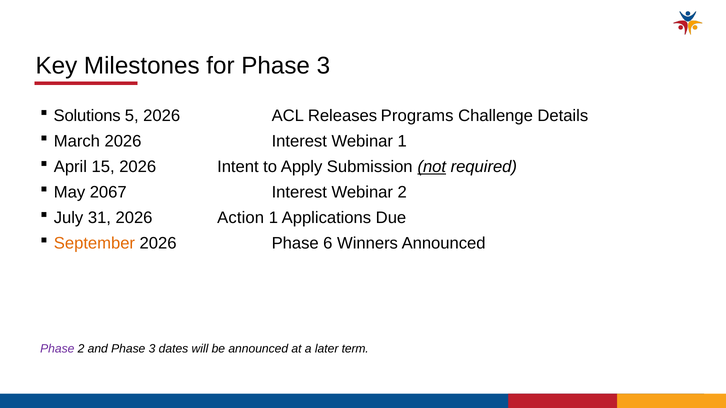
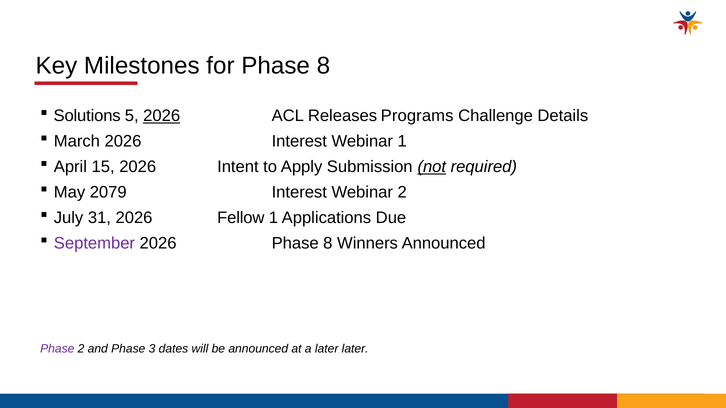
for Phase 3: 3 -> 8 (323, 66)
2026 underline: none -> present (162, 116)
2067: 2067 -> 2079 (108, 192)
Action: Action -> Fellow (241, 218)
September colour: orange -> purple (94, 243)
2026 Phase 6: 6 -> 8 (328, 243)
later term: term -> later (355, 349)
